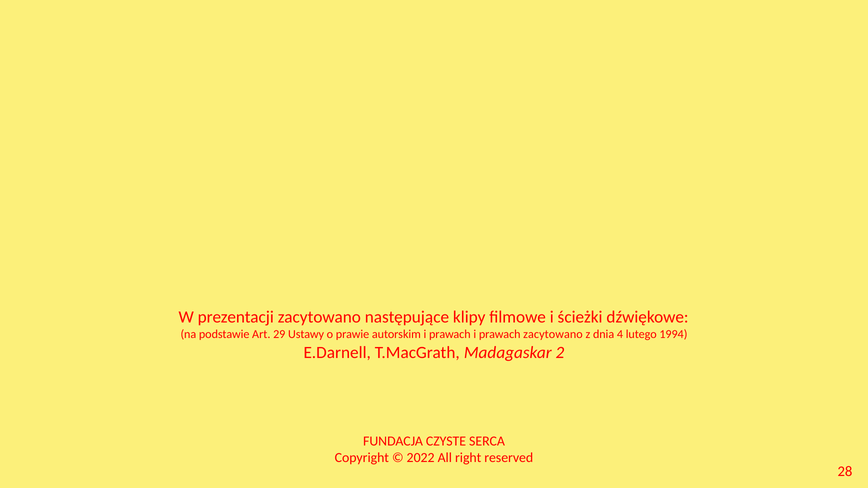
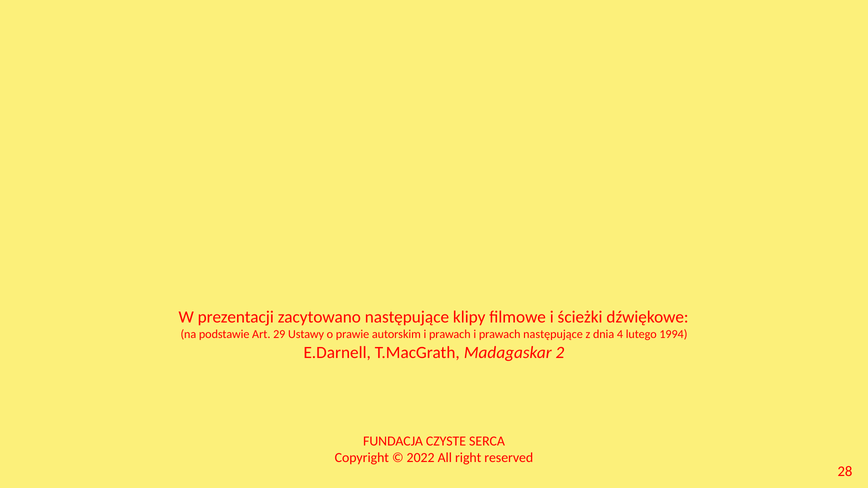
prawach zacytowano: zacytowano -> następujące (553, 335)
